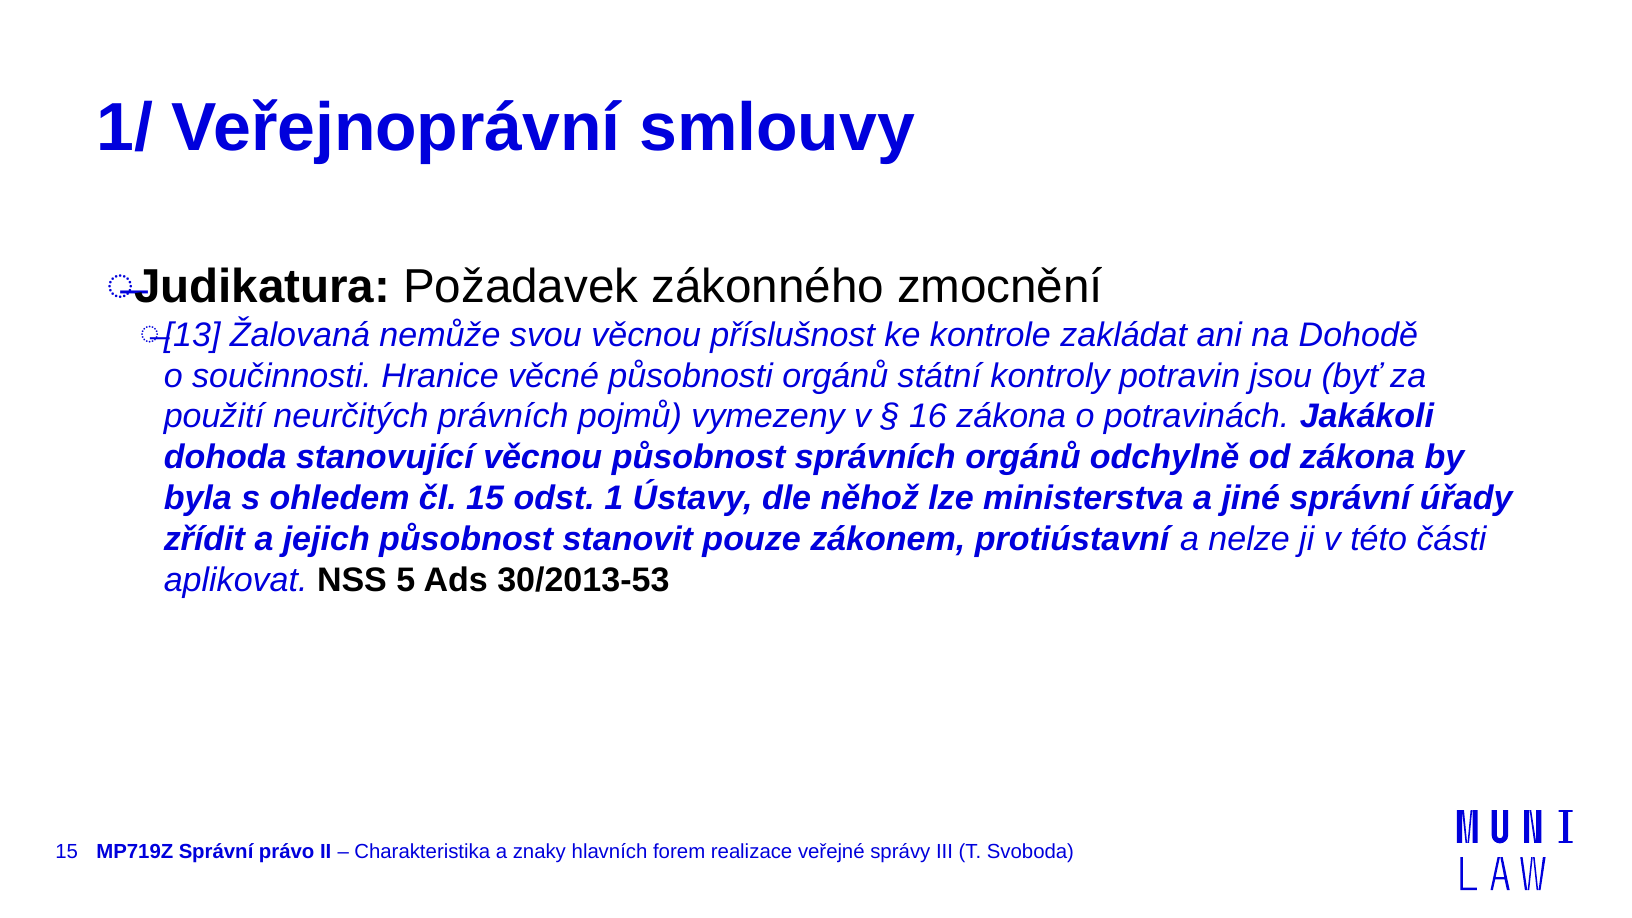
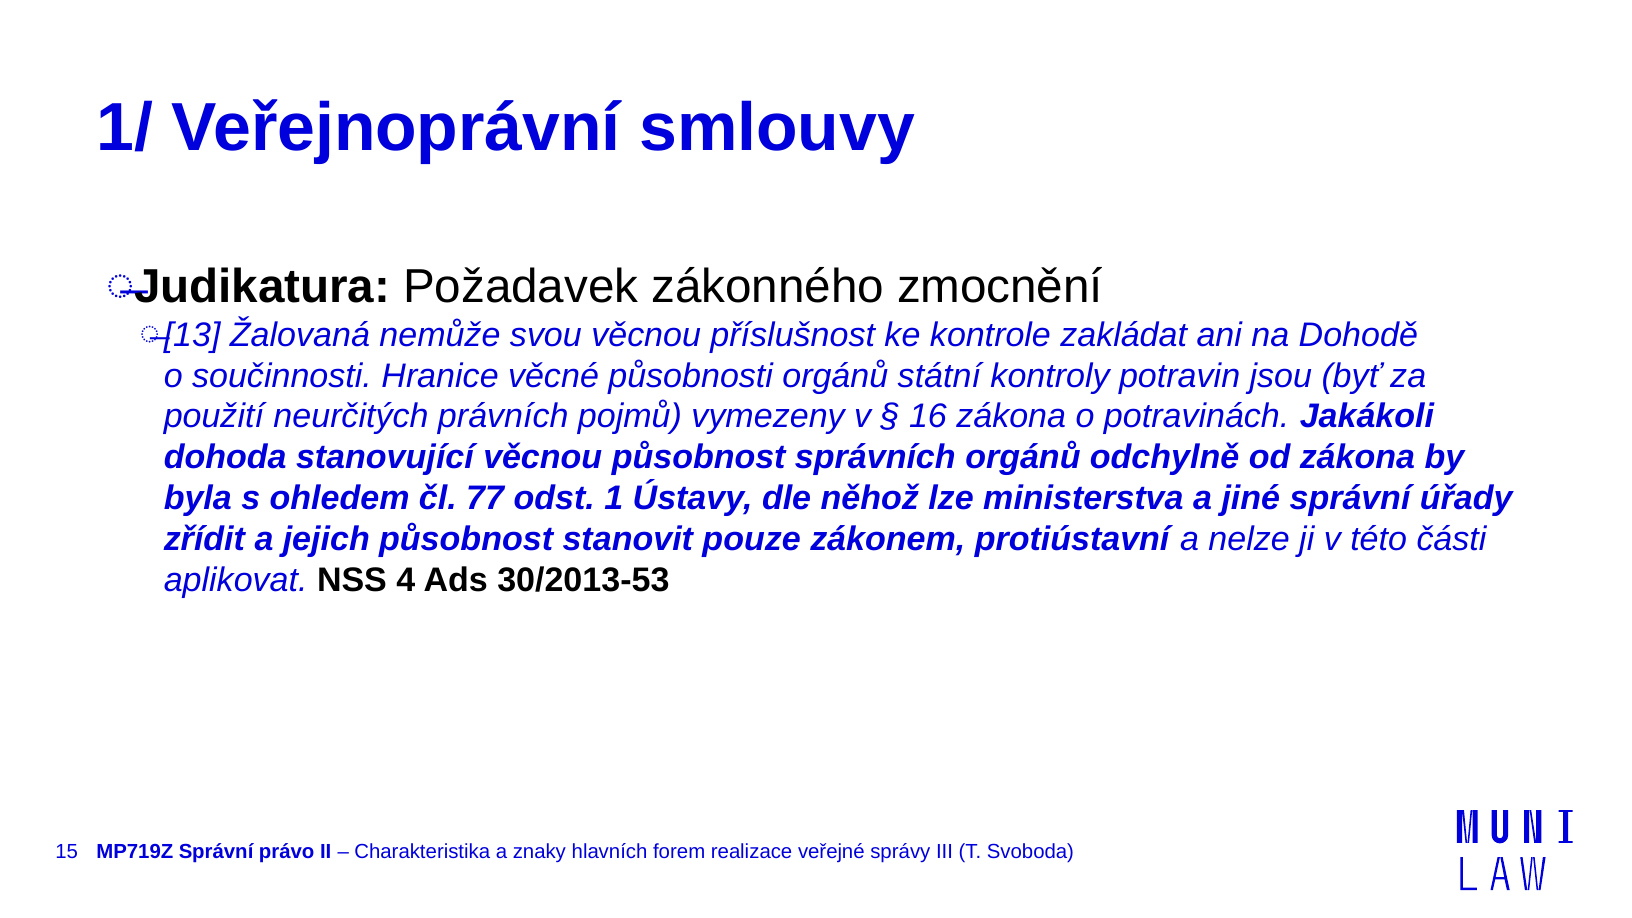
čl 15: 15 -> 77 (485, 498)
5: 5 -> 4 (406, 580)
